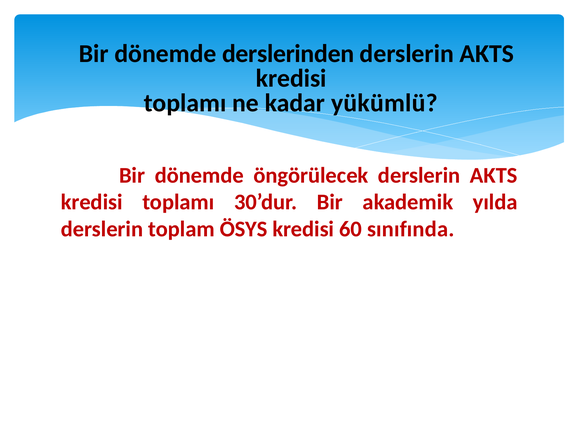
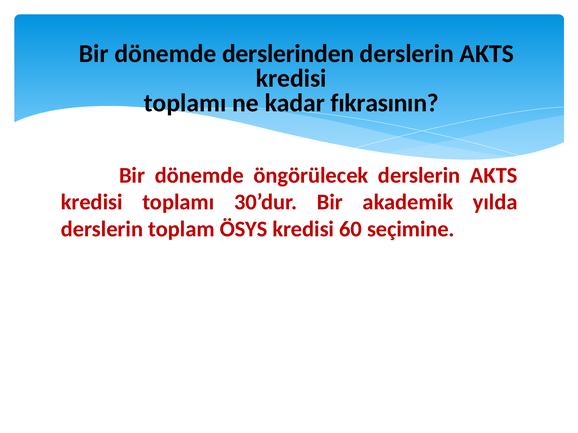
yükümlü: yükümlü -> fıkrasının (385, 103)
sınıfında: sınıfında -> seçimine (411, 229)
